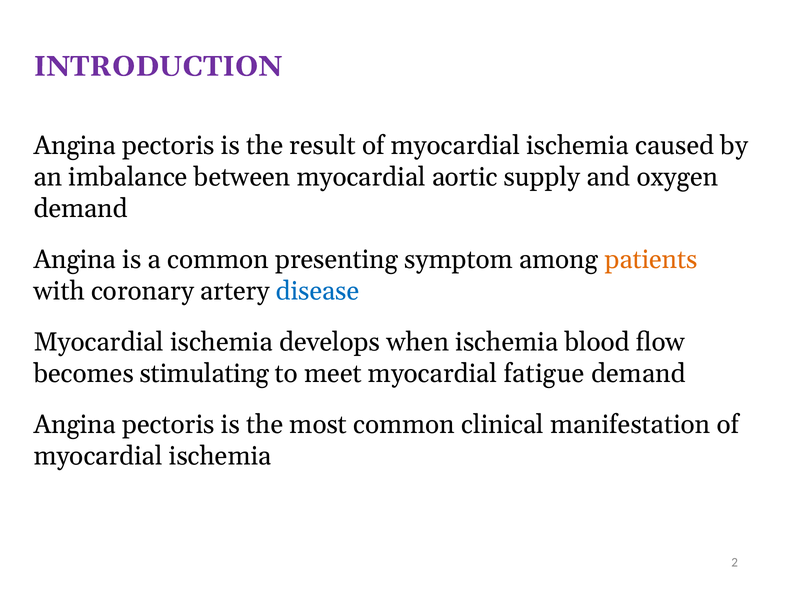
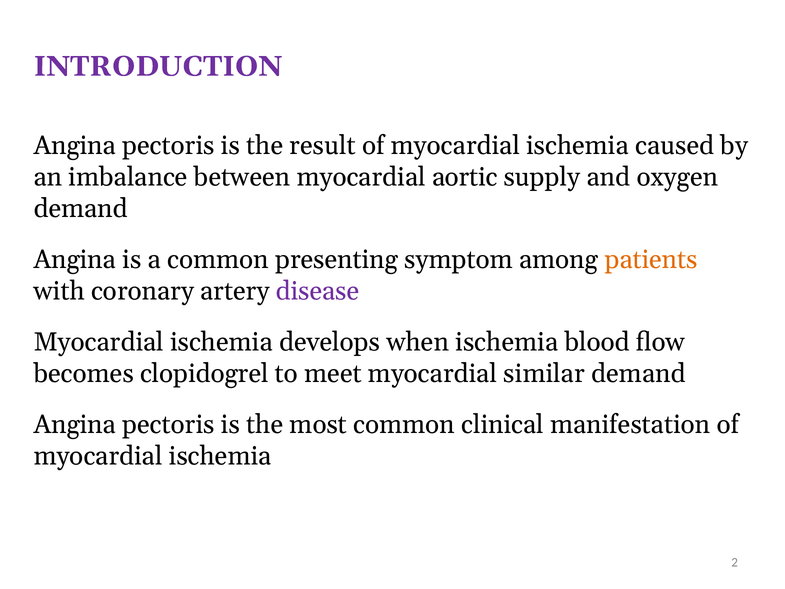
disease colour: blue -> purple (318, 291)
stimulating: stimulating -> clopidogrel (204, 373)
fatigue: fatigue -> similar (544, 373)
